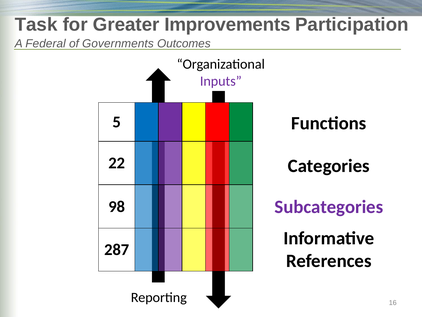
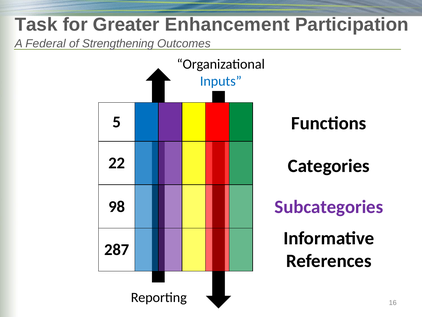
Improvements: Improvements -> Enhancement (227, 24)
Governments: Governments -> Strengthening (118, 43)
Inputs colour: purple -> blue (221, 81)
